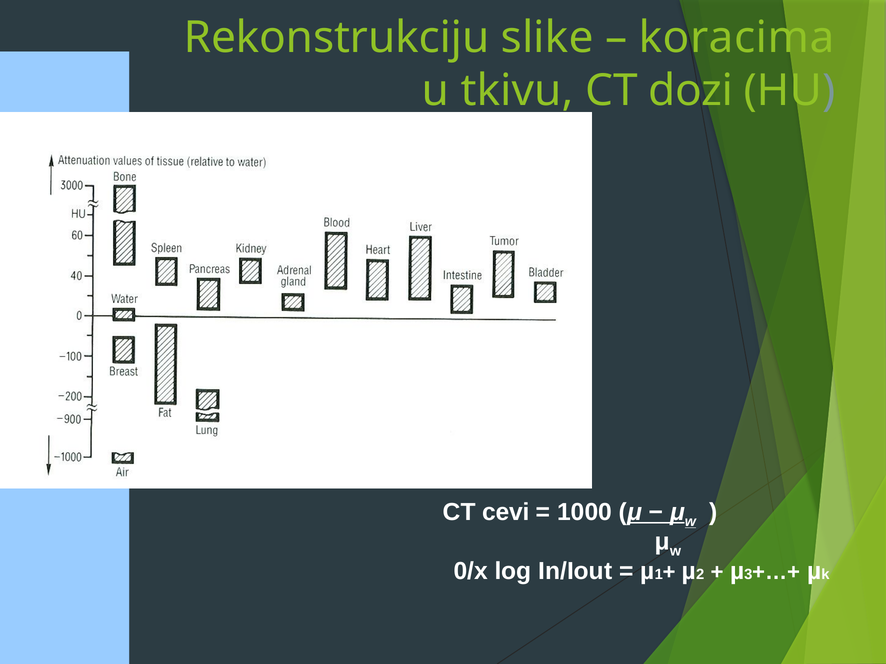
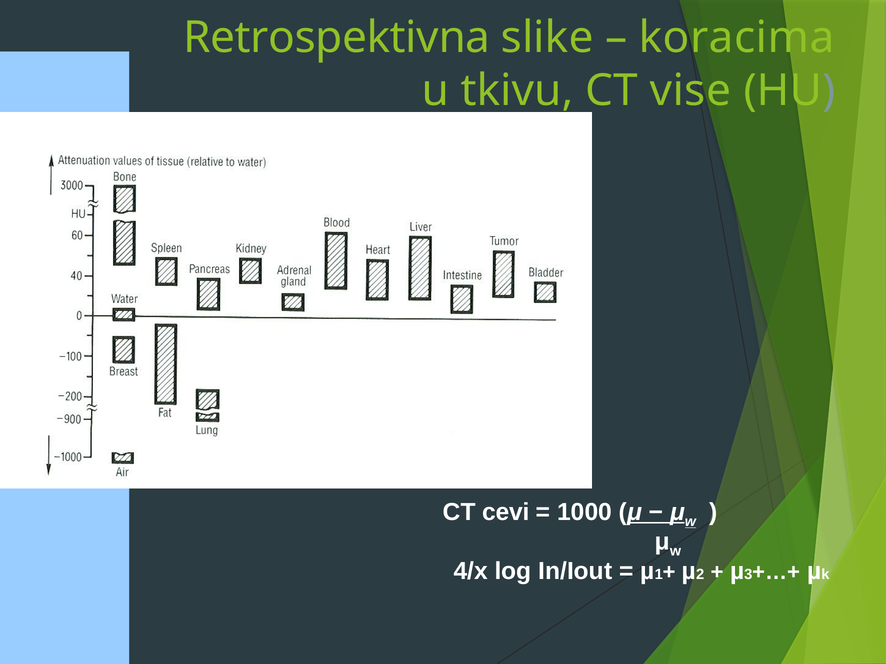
Rekonstrukciju: Rekonstrukciju -> Retrospektivna (337, 37)
dozi: dozi -> vise (690, 91)
0/x: 0/x -> 4/x (471, 571)
